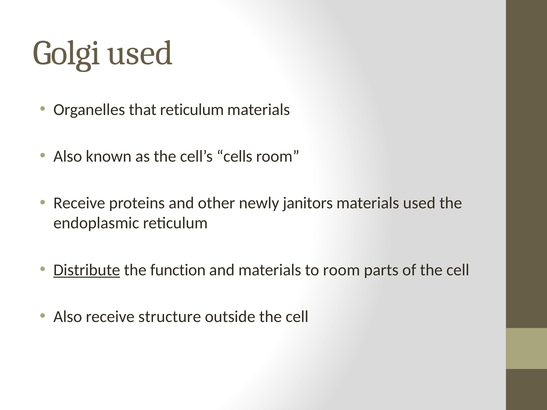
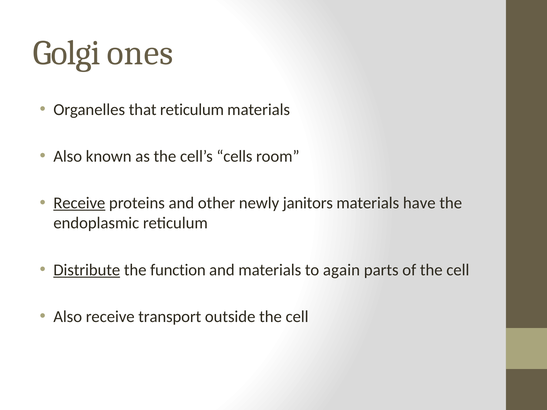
Golgi used: used -> ones (140, 53)
Receive underline: none -> present (79, 203)
materials used: used -> have (419, 203)
to room: room -> again (341, 270)
structure: structure -> transport (170, 317)
